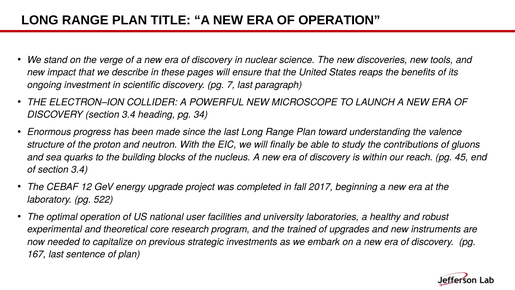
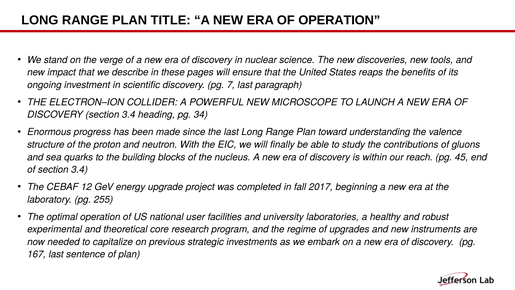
522: 522 -> 255 (103, 199)
trained: trained -> regime (302, 229)
